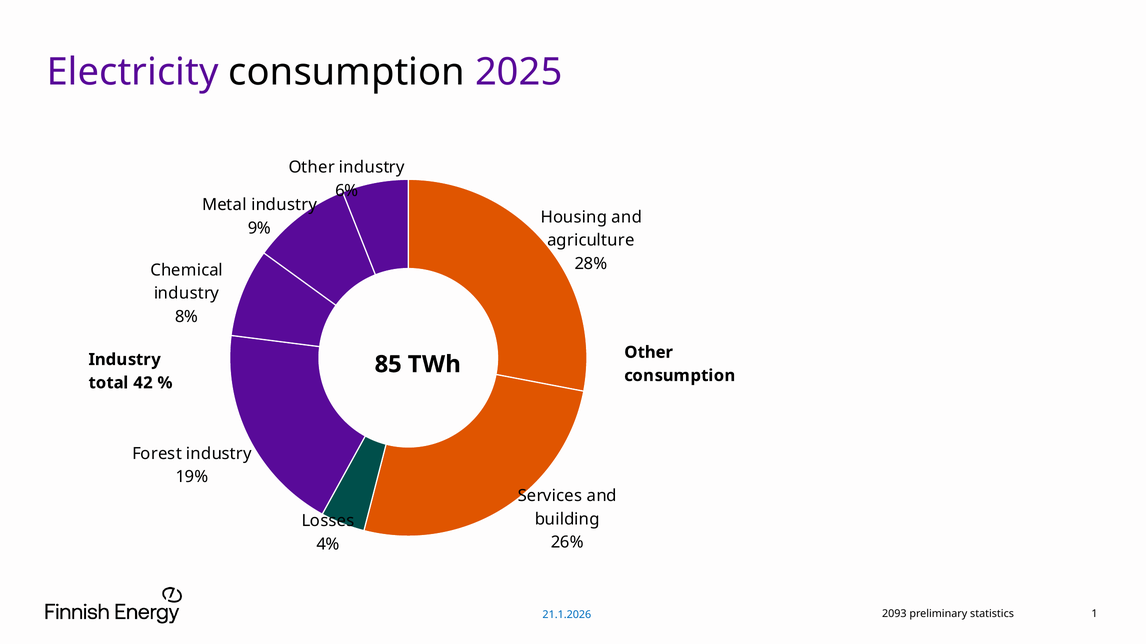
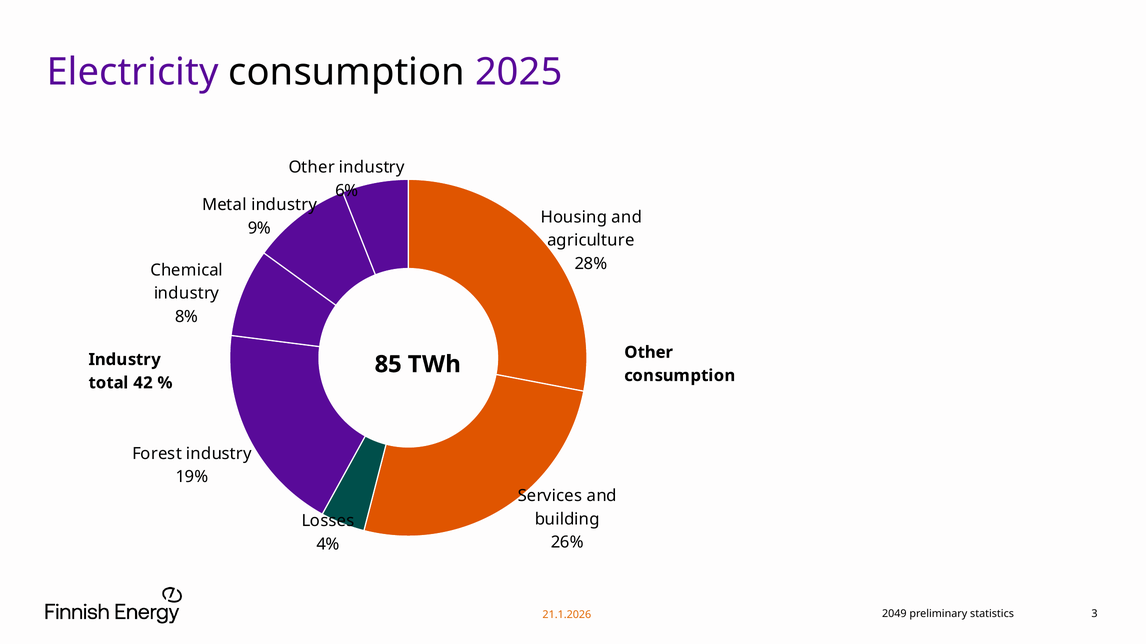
2093: 2093 -> 2049 (894, 615)
1: 1 -> 3 (1094, 615)
21.1.2026 colour: blue -> orange (567, 615)
